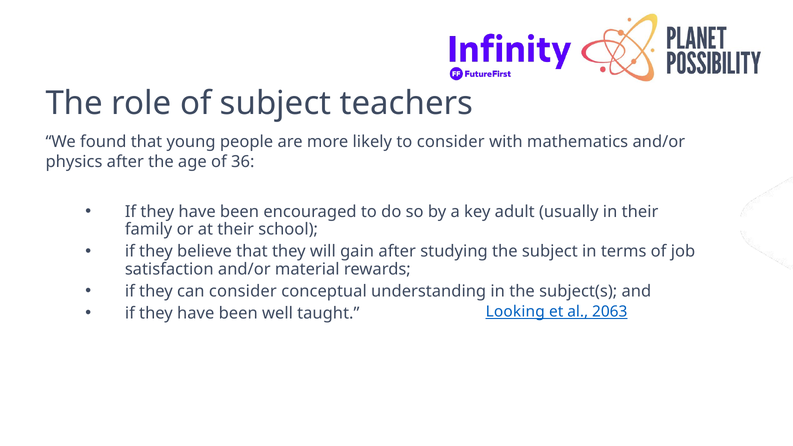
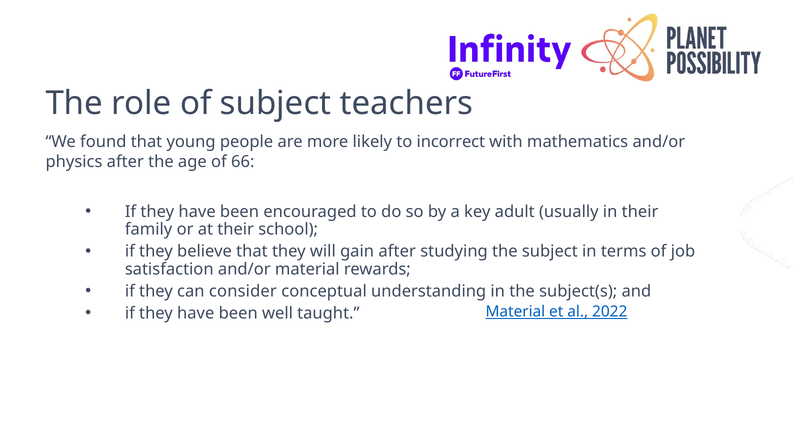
to consider: consider -> incorrect (451, 142)
36: 36 -> 66 (243, 162)
taught Looking: Looking -> Material (515, 311)
2063: 2063 -> 2022 (610, 311)
